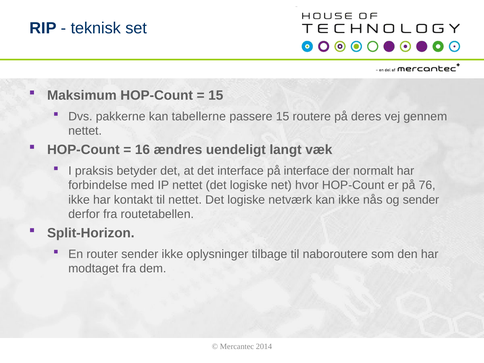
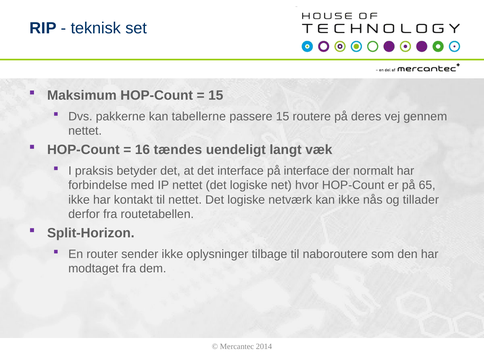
ændres: ændres -> tændes (178, 150)
76: 76 -> 65 (427, 185)
og sender: sender -> tillader (421, 200)
